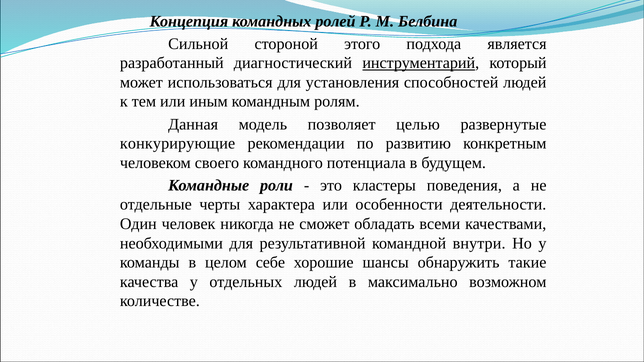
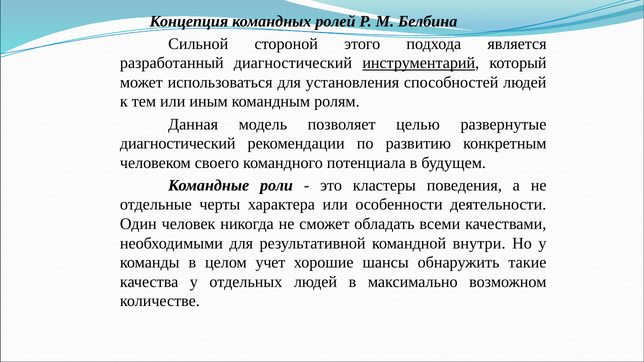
конкурирующие: конкурирующие -> диагностический (178, 144)
себе: себе -> учет (270, 263)
